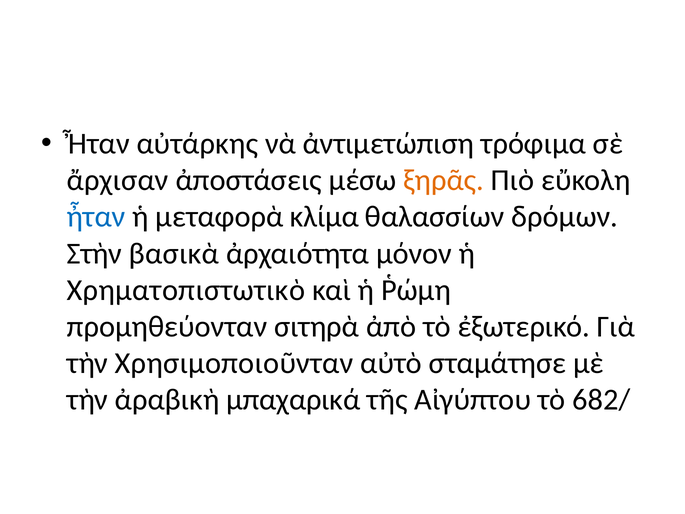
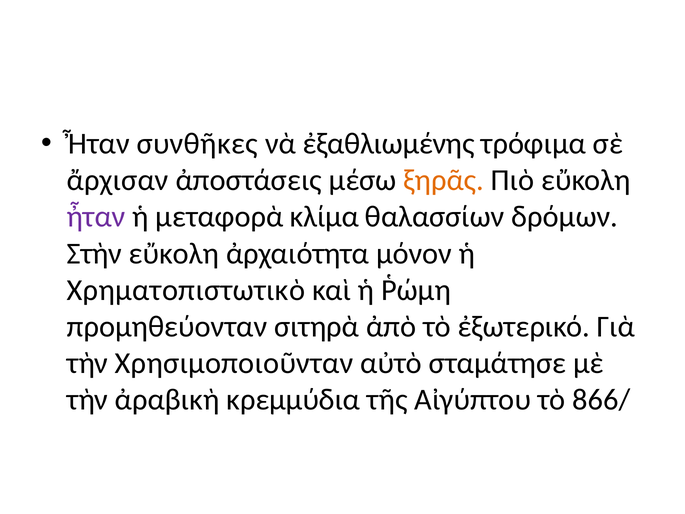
αὐτάρκης: αὐτάρκης -> συνθῆκες (197, 144)
ἀντιμετώπιση: ἀντιμετώπιση -> ἐξαθλιωμένης (389, 144)
ἦταν colour: blue -> purple (96, 217)
Στὴν βασικὰ: βασικὰ -> εὔκολη (174, 253)
μπαχαρικά: μπαχαρικά -> κρεμμύδια (293, 399)
682/: 682/ -> 866/ (601, 399)
